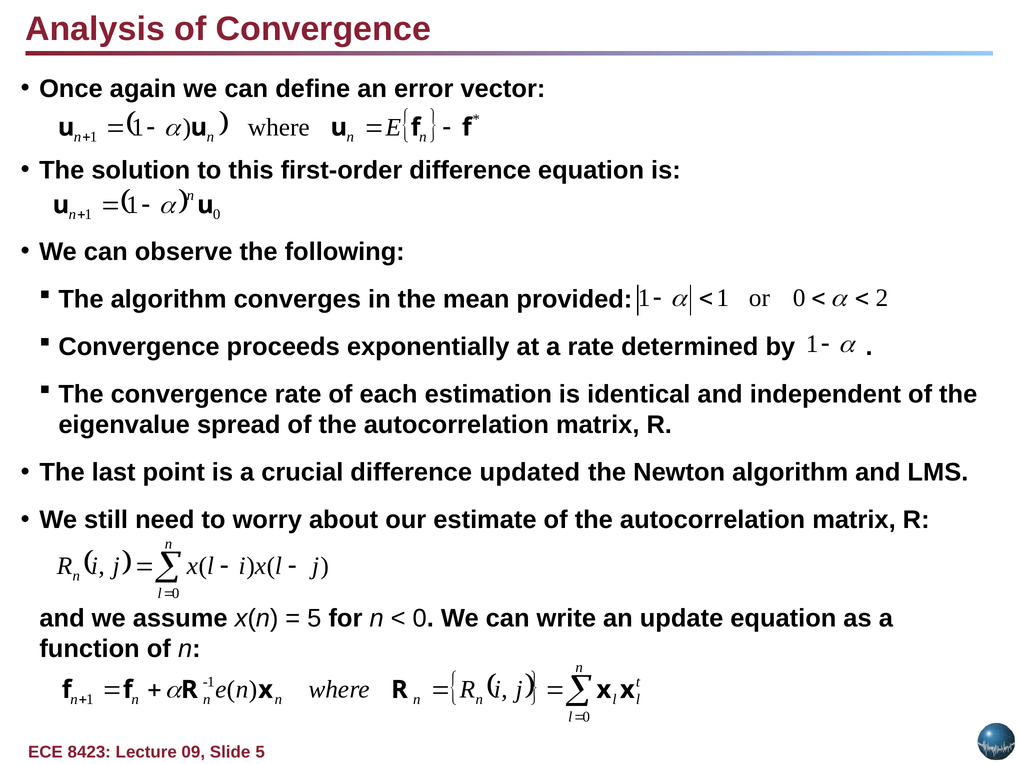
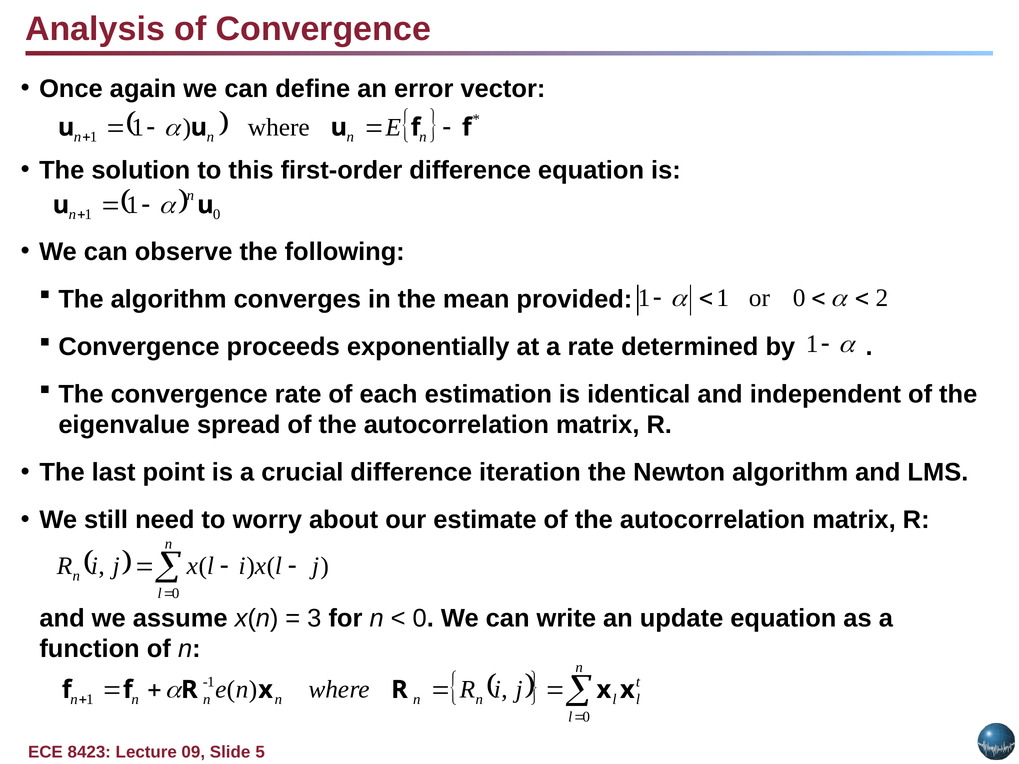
updated: updated -> iteration (530, 473)
5: 5 -> 3 (314, 619)
